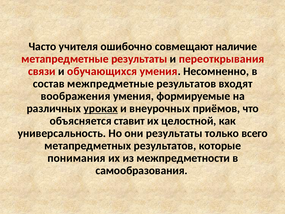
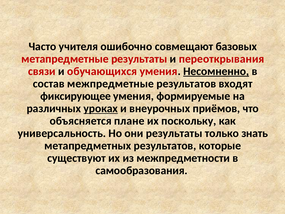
наличие: наличие -> базовых (236, 46)
Несомненно underline: none -> present (216, 71)
воображения: воображения -> фиксирующее (76, 96)
ставит: ставит -> плане (129, 121)
целостной: целостной -> поскольку (189, 121)
всего: всего -> знать (255, 133)
понимания: понимания -> существуют (77, 158)
